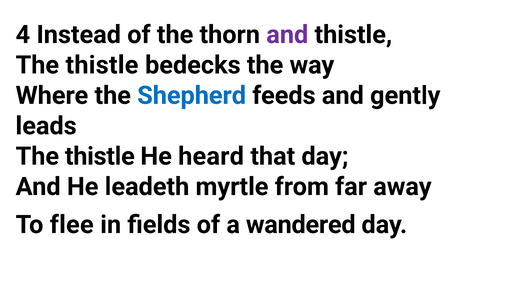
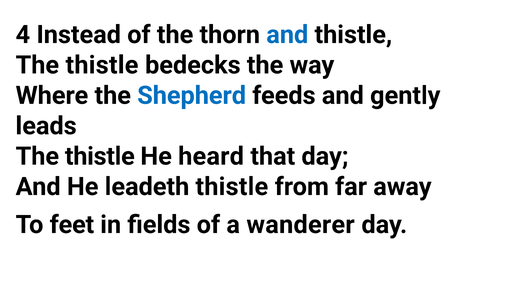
and colour: purple -> blue (287, 35)
leadeth myrtle: myrtle -> thistle (232, 186)
flee: flee -> feet (72, 224)
wandered: wandered -> wanderer (301, 224)
